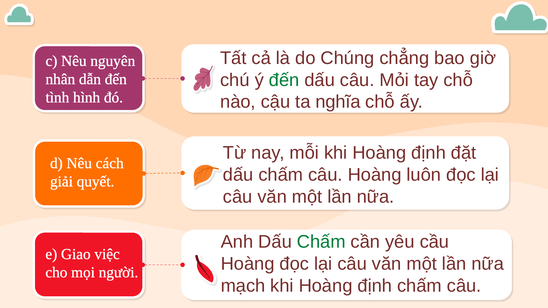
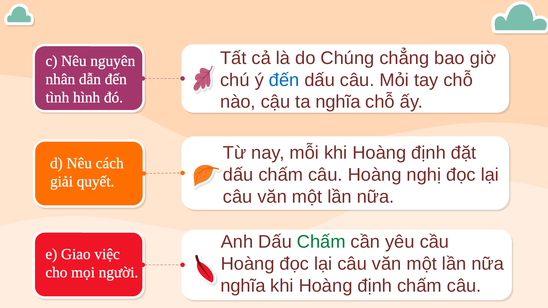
đến colour: green -> blue (284, 80)
luôn: luôn -> nghị (424, 175)
mạch: mạch -> nghĩa (243, 286)
